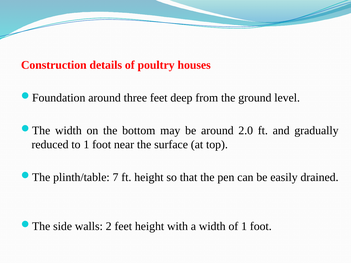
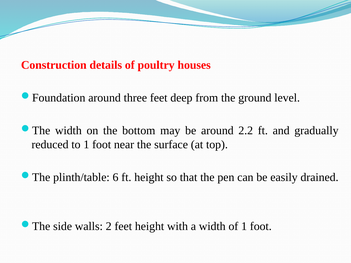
2.0: 2.0 -> 2.2 (246, 131)
7: 7 -> 6 (116, 177)
